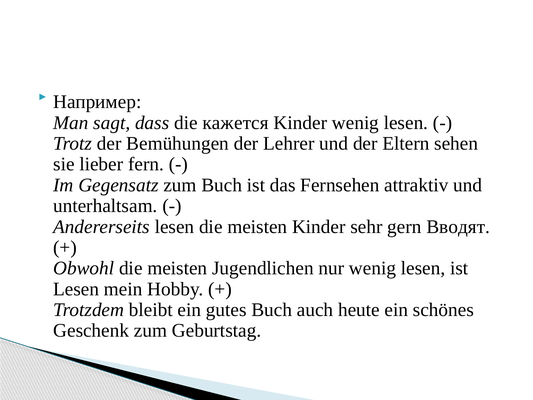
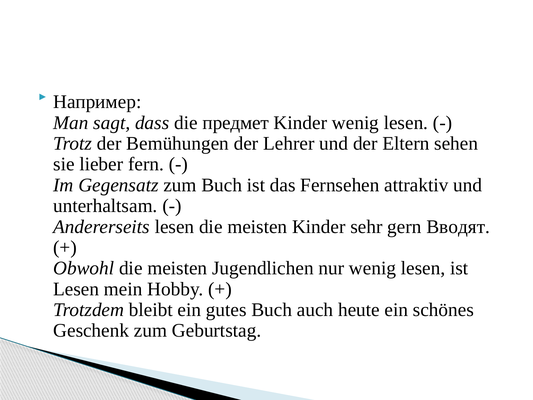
кажется: кажется -> предмет (236, 123)
